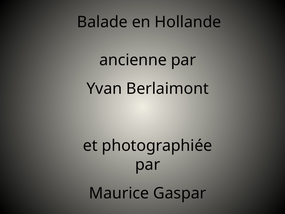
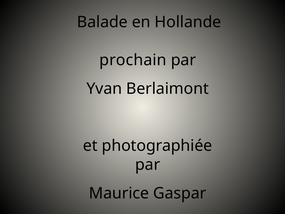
ancienne: ancienne -> prochain (133, 60)
